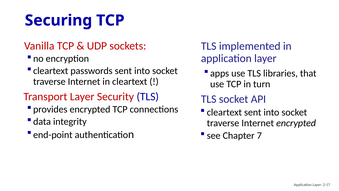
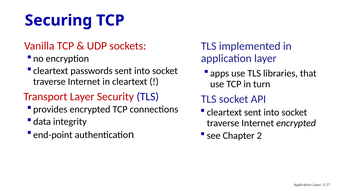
7: 7 -> 2 (259, 135)
